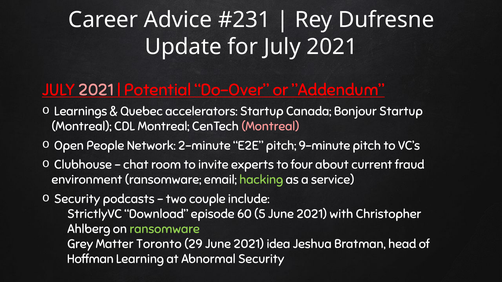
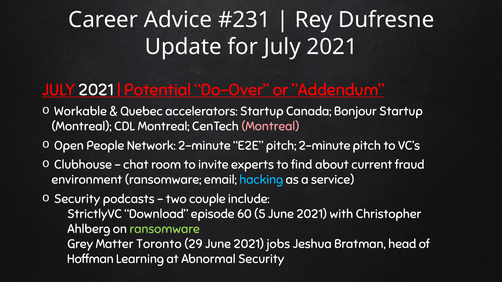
2021 colour: pink -> white (96, 90)
Learnings: Learnings -> Workable (81, 111)
pitch 9-minute: 9-minute -> 2-minute (325, 146)
four: four -> find (302, 165)
hacking colour: light green -> light blue (261, 180)
idea: idea -> jobs (278, 244)
